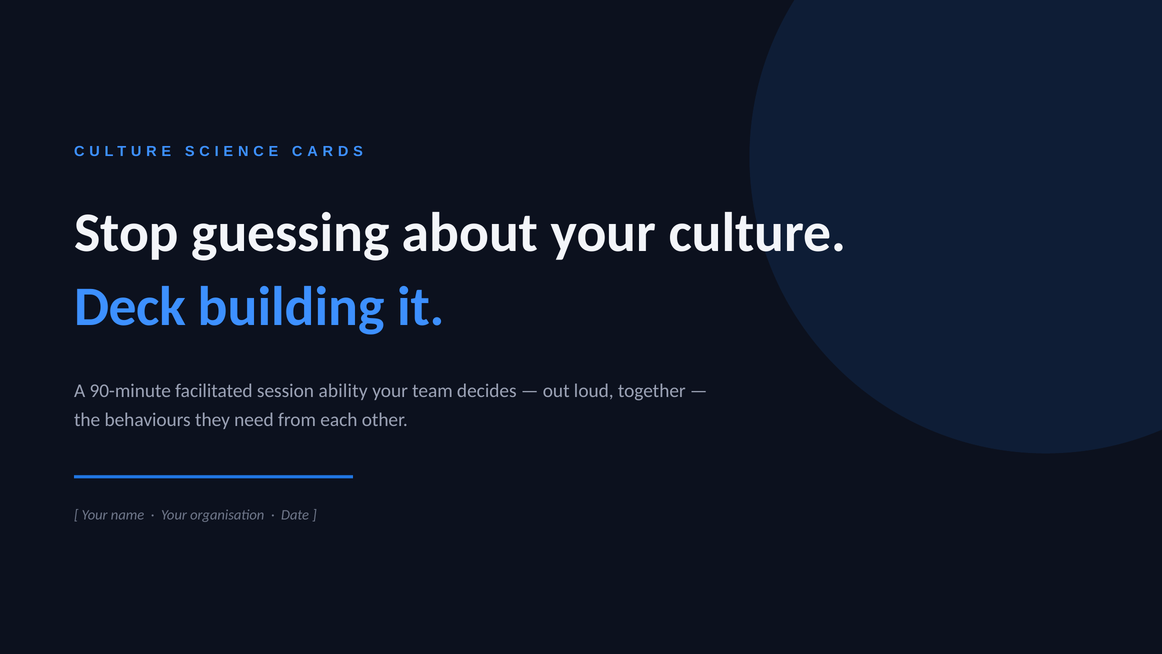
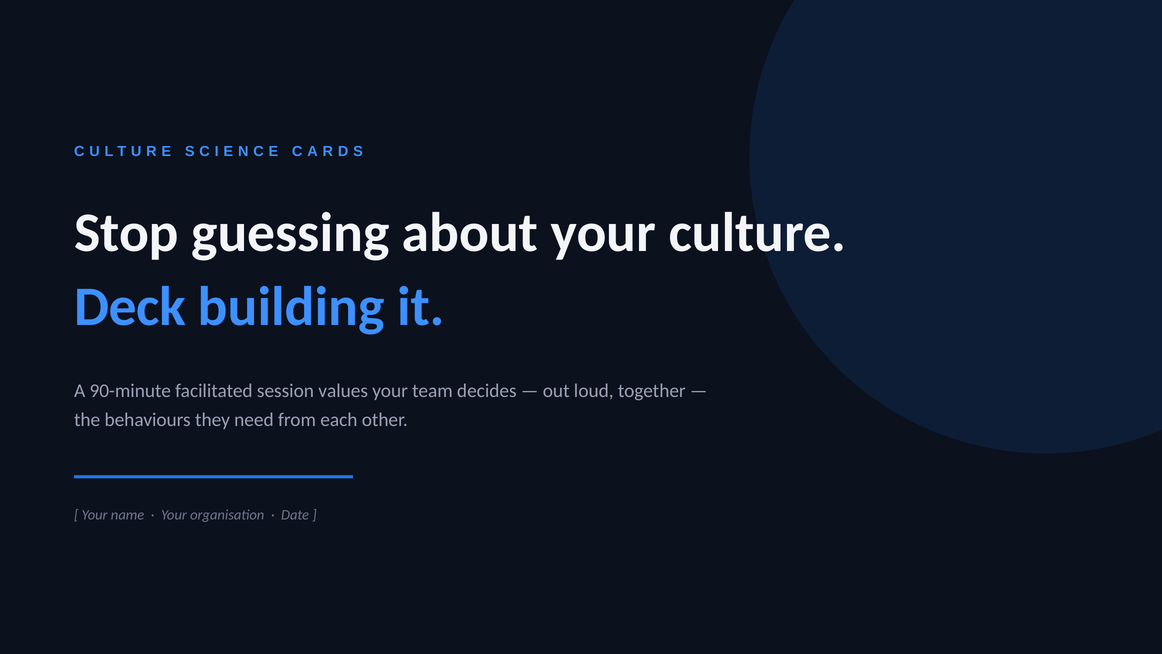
ability: ability -> values (343, 391)
